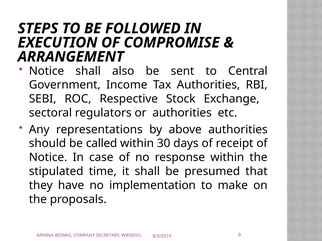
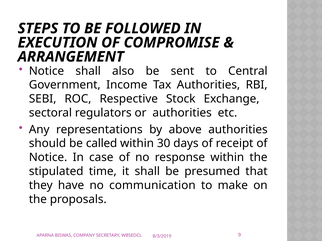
implementation: implementation -> communication (152, 186)
